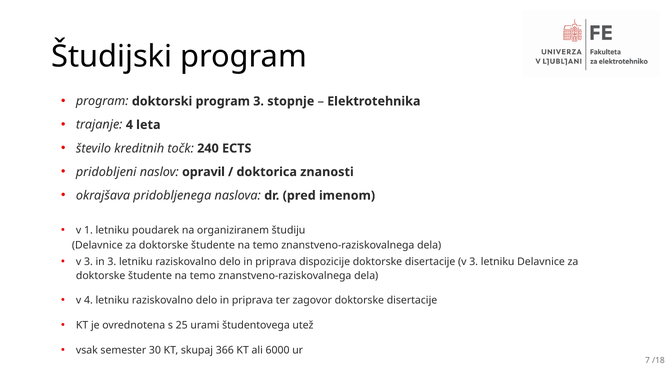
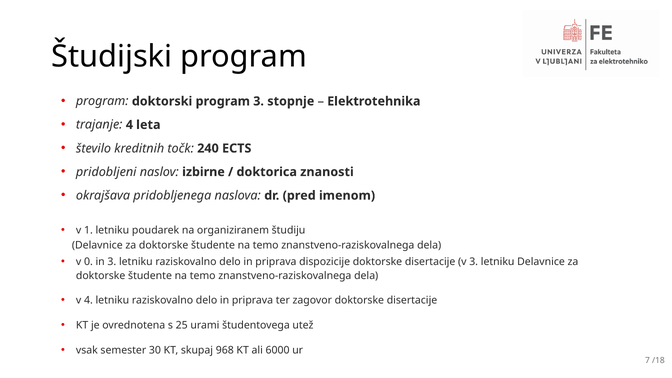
opravil: opravil -> izbirne (203, 172)
3: 3 -> 0 (88, 262)
366: 366 -> 968 (225, 350)
